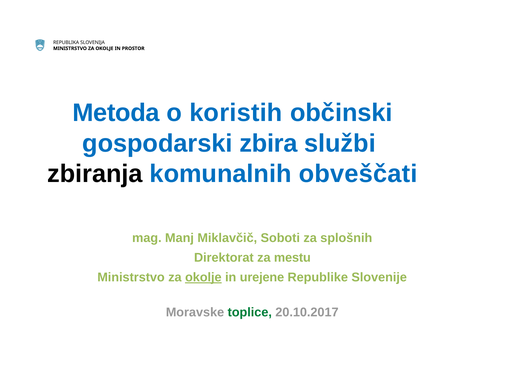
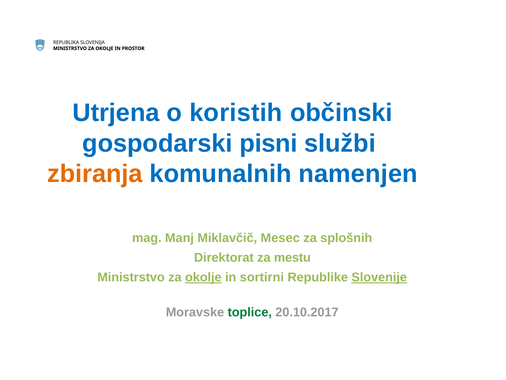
Metoda: Metoda -> Utrjena (116, 113)
zbira: zbira -> pisni (268, 143)
zbiranja colour: black -> orange (95, 173)
obveščati: obveščati -> namenjen (358, 173)
Soboti: Soboti -> Mesec (280, 238)
urejene: urejene -> sortirni (262, 277)
Slovenije underline: none -> present (379, 277)
